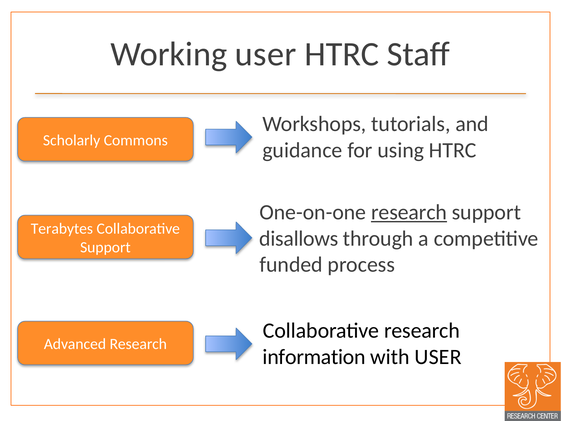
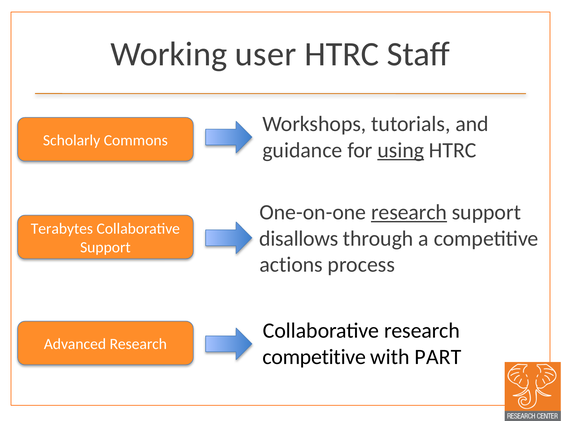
using underline: none -> present (401, 150)
funded: funded -> actions (291, 265)
information: information -> competitive (314, 357)
with USER: USER -> PART (438, 357)
